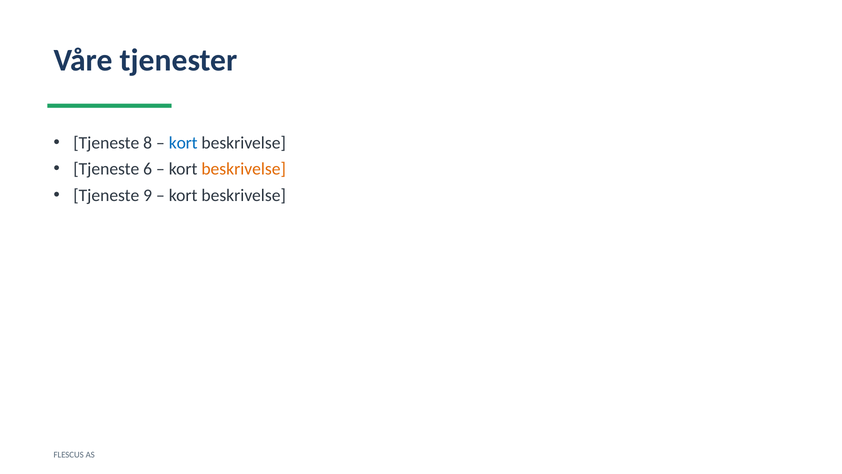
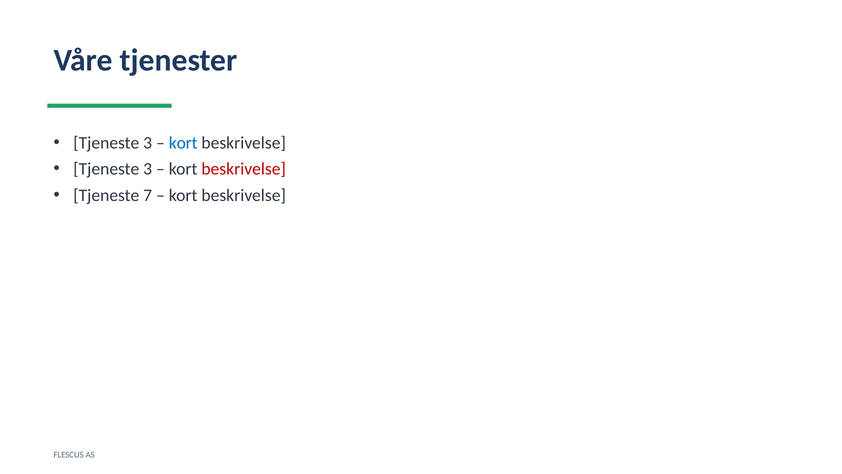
8: 8 -> 3 (148, 143)
6: 6 -> 3 (148, 169)
beskrivelse colour: orange -> red (244, 169)
9: 9 -> 7 (148, 195)
